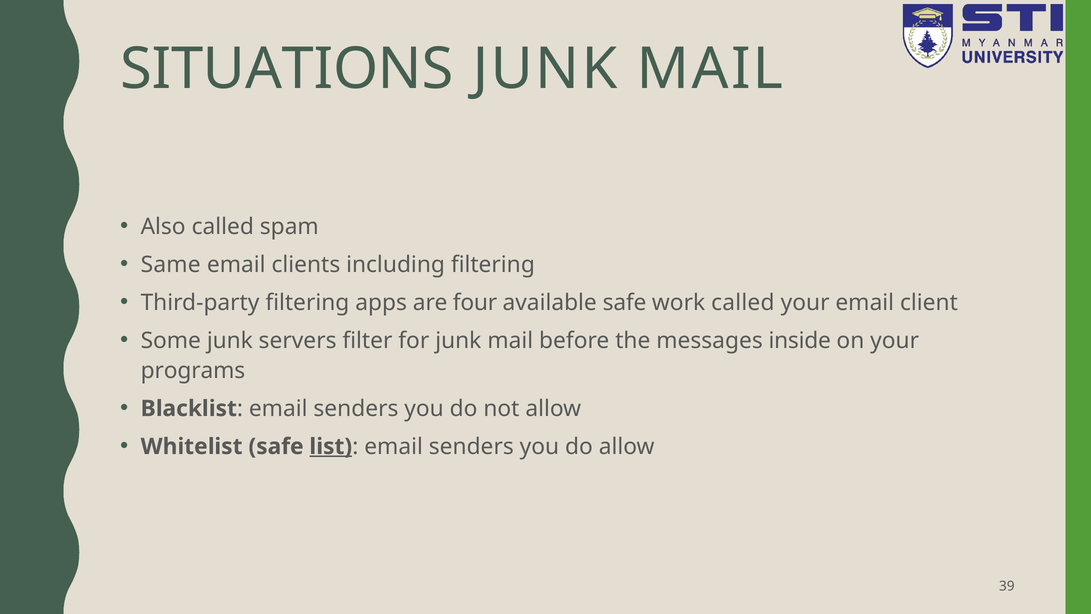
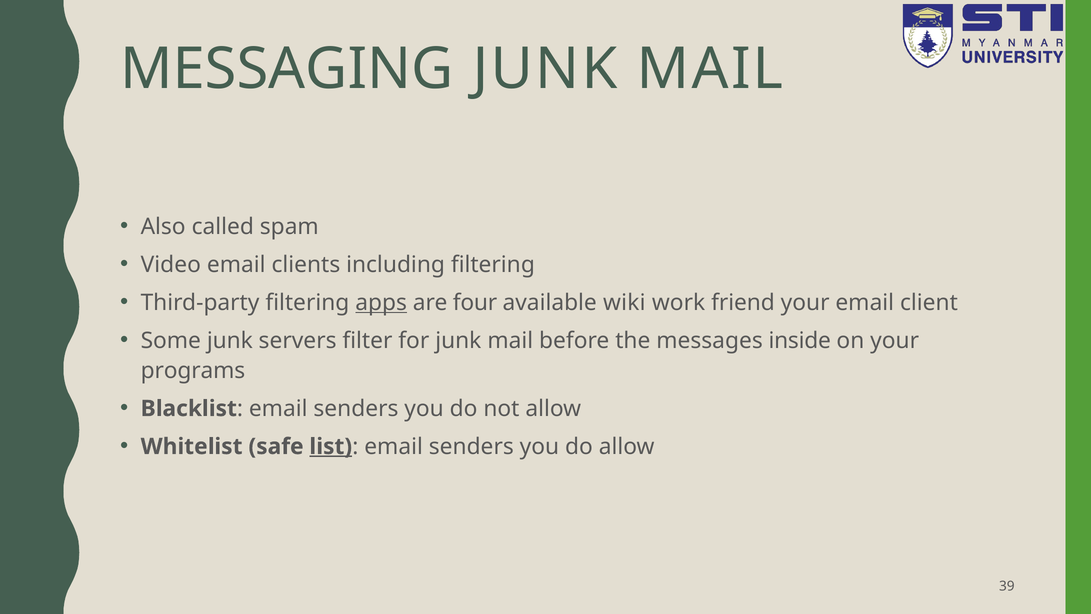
SITUATIONS: SITUATIONS -> MESSAGING (287, 69)
Same: Same -> Video (171, 265)
apps underline: none -> present (381, 302)
available safe: safe -> wiki (624, 302)
work called: called -> friend (743, 302)
